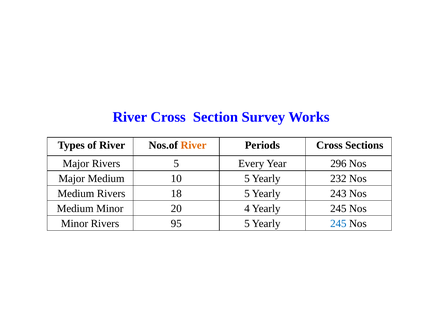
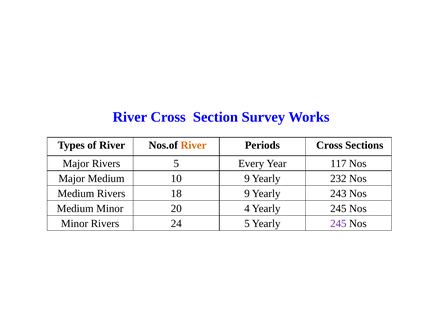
296: 296 -> 117 (338, 164)
10 5: 5 -> 9 (247, 179)
18 5: 5 -> 9 (247, 194)
95: 95 -> 24 (176, 224)
245 colour: blue -> purple (338, 224)
